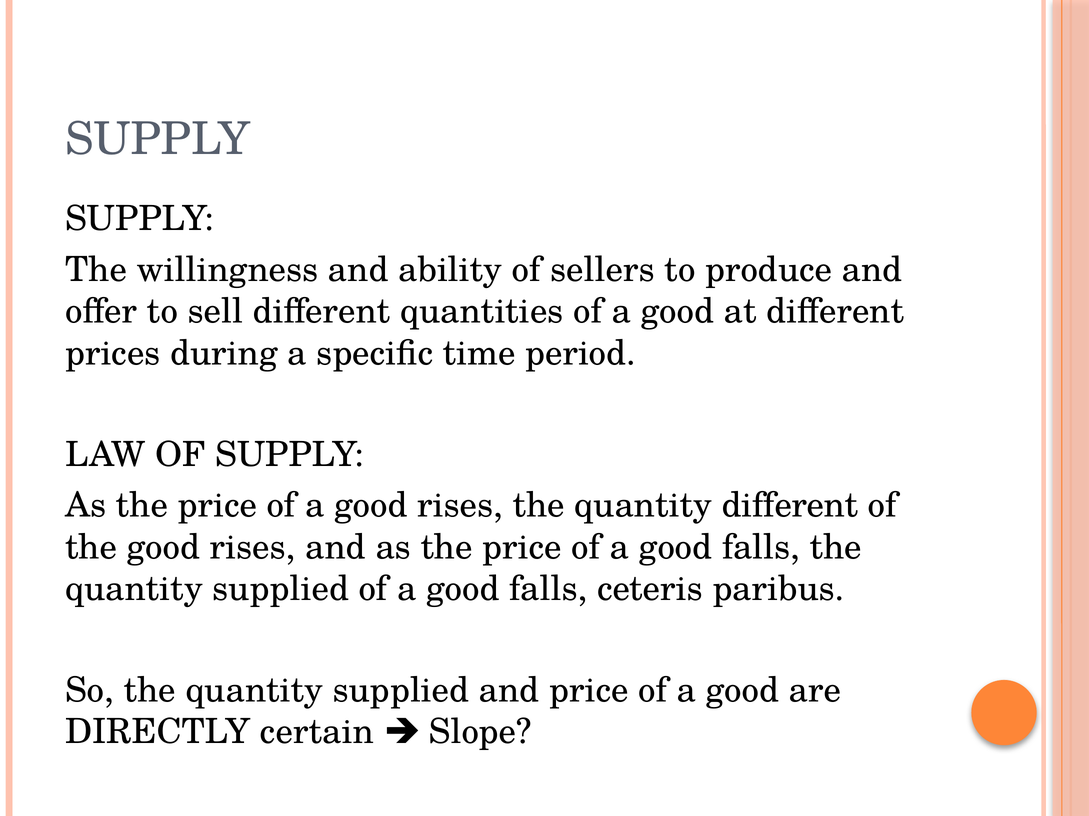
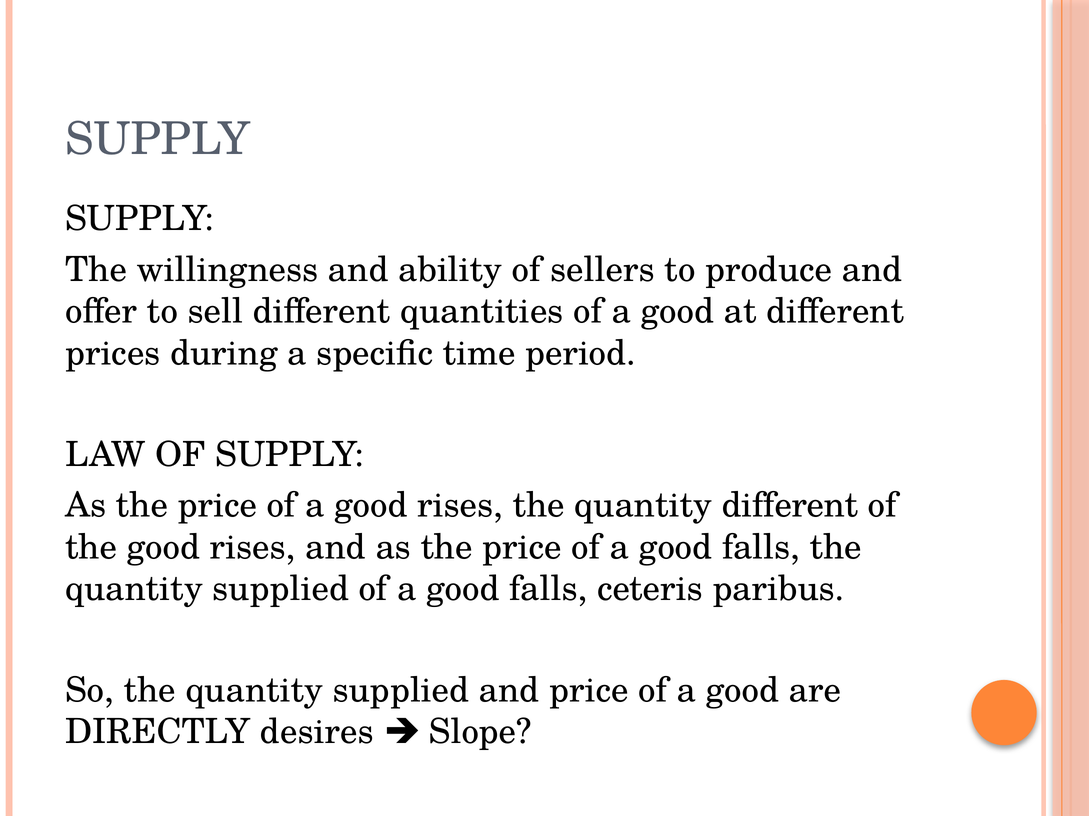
certain: certain -> desires (317, 733)
